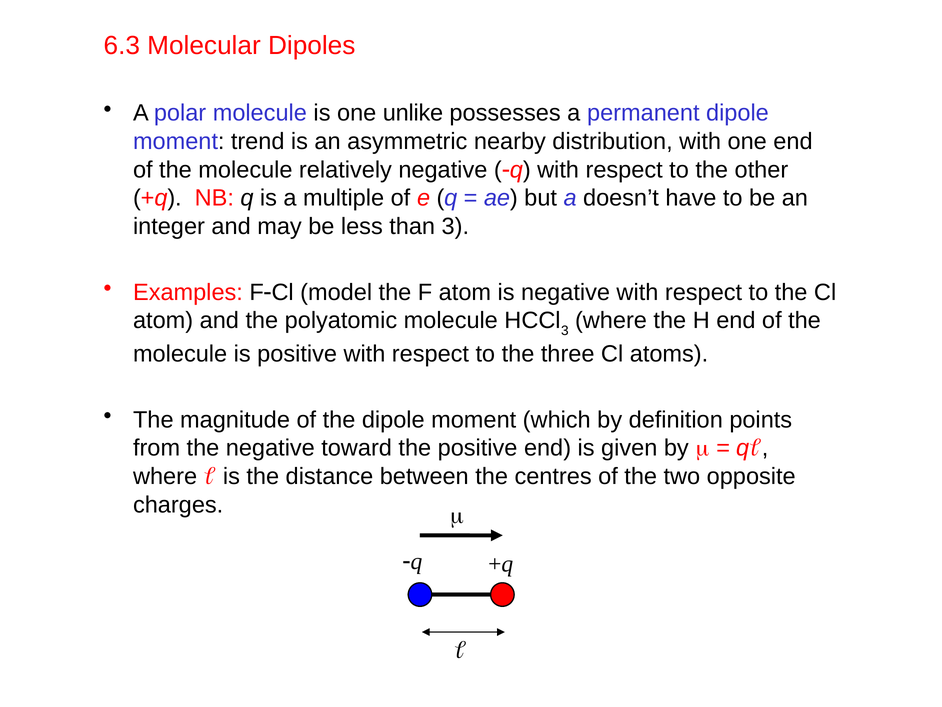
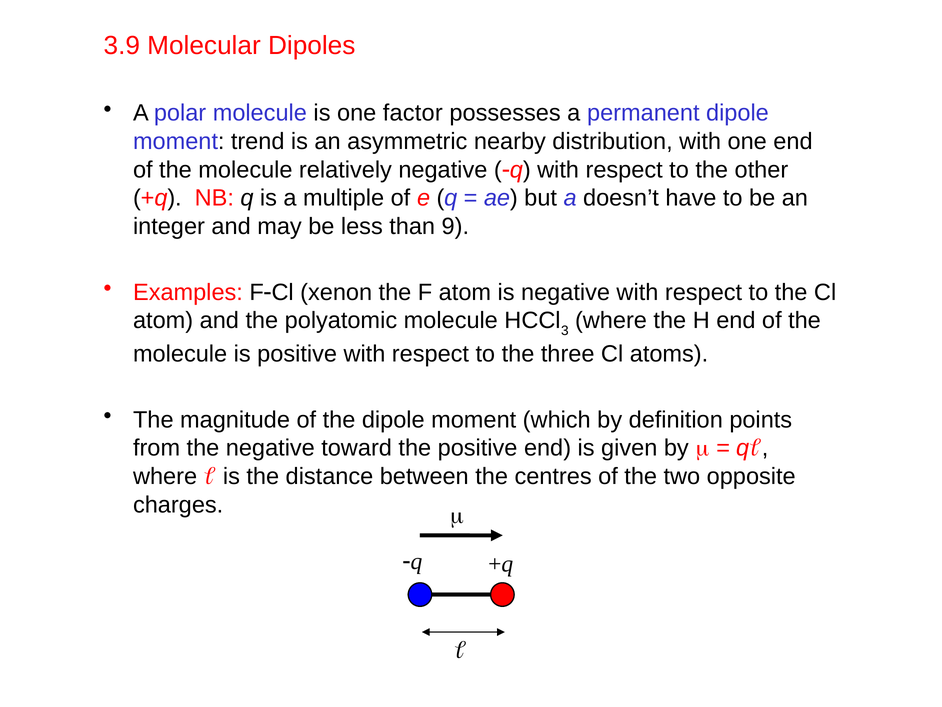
6.3: 6.3 -> 3.9 (122, 46)
unlike: unlike -> factor (413, 113)
than 3: 3 -> 9 (455, 226)
model: model -> xenon (336, 292)
